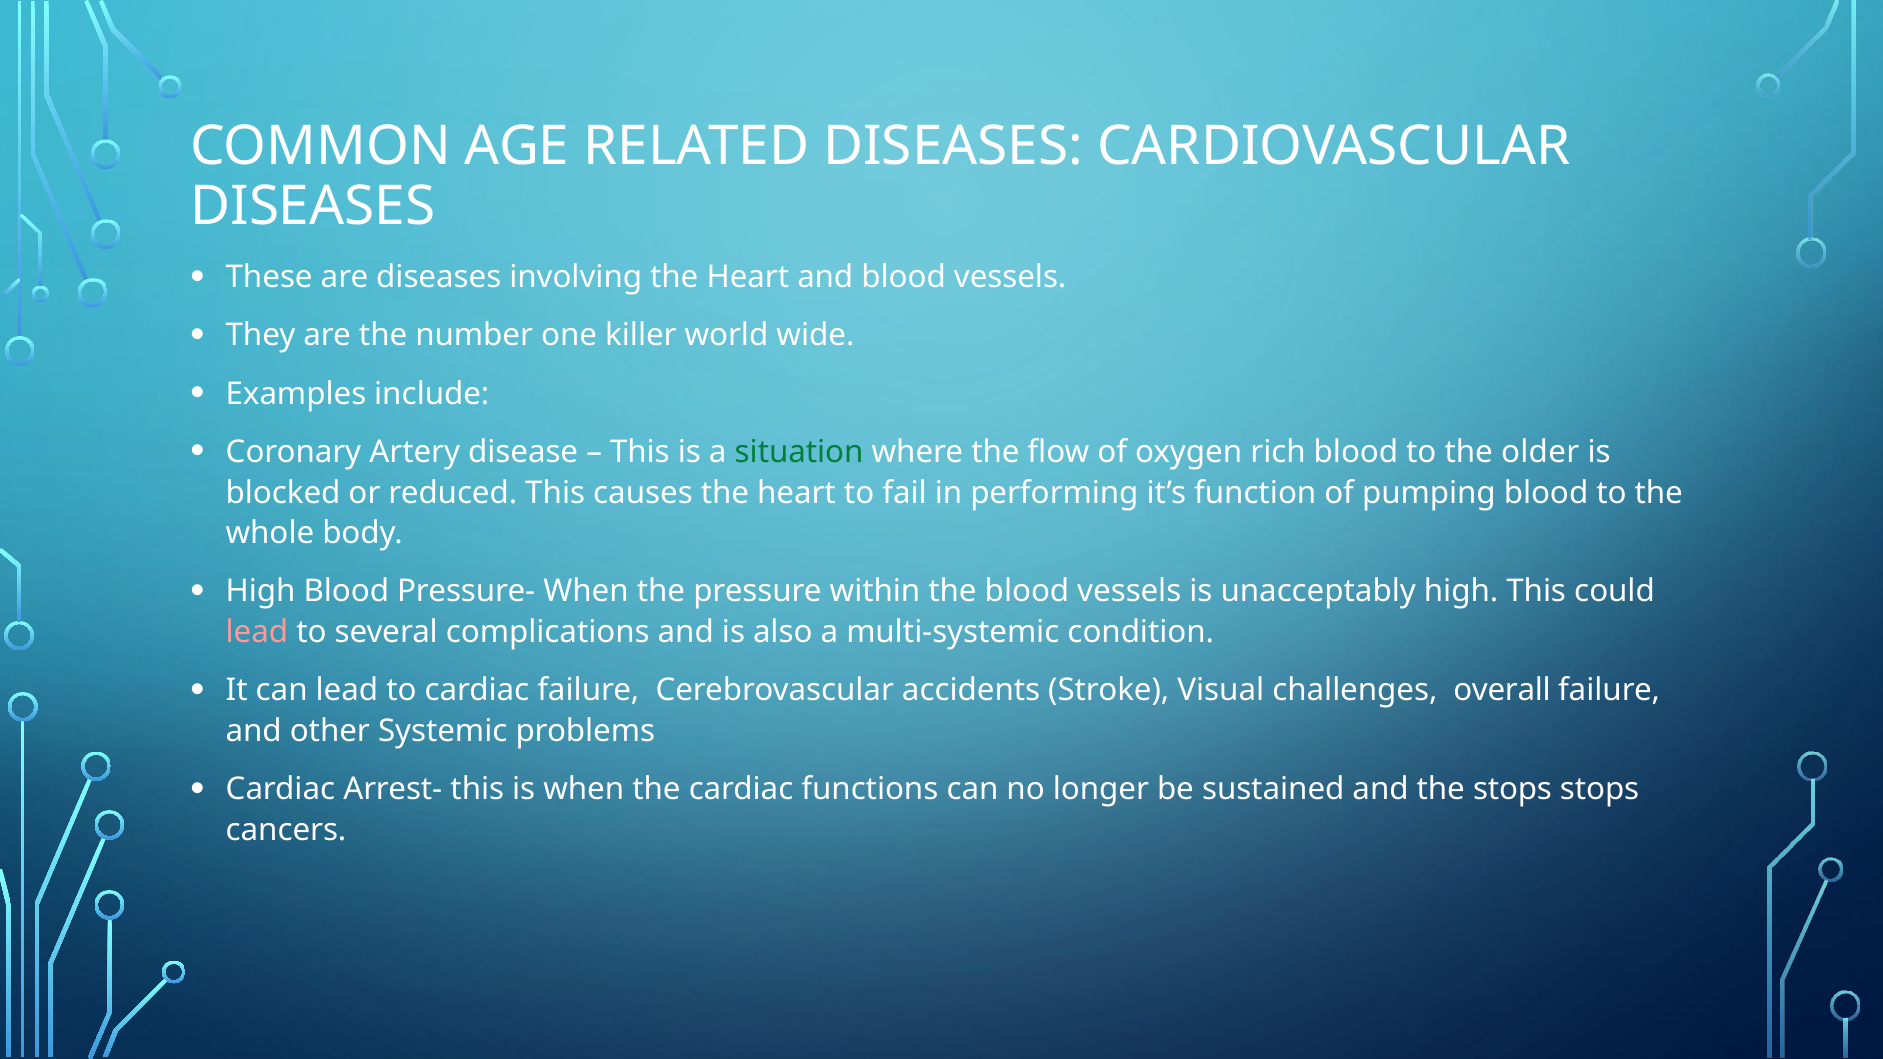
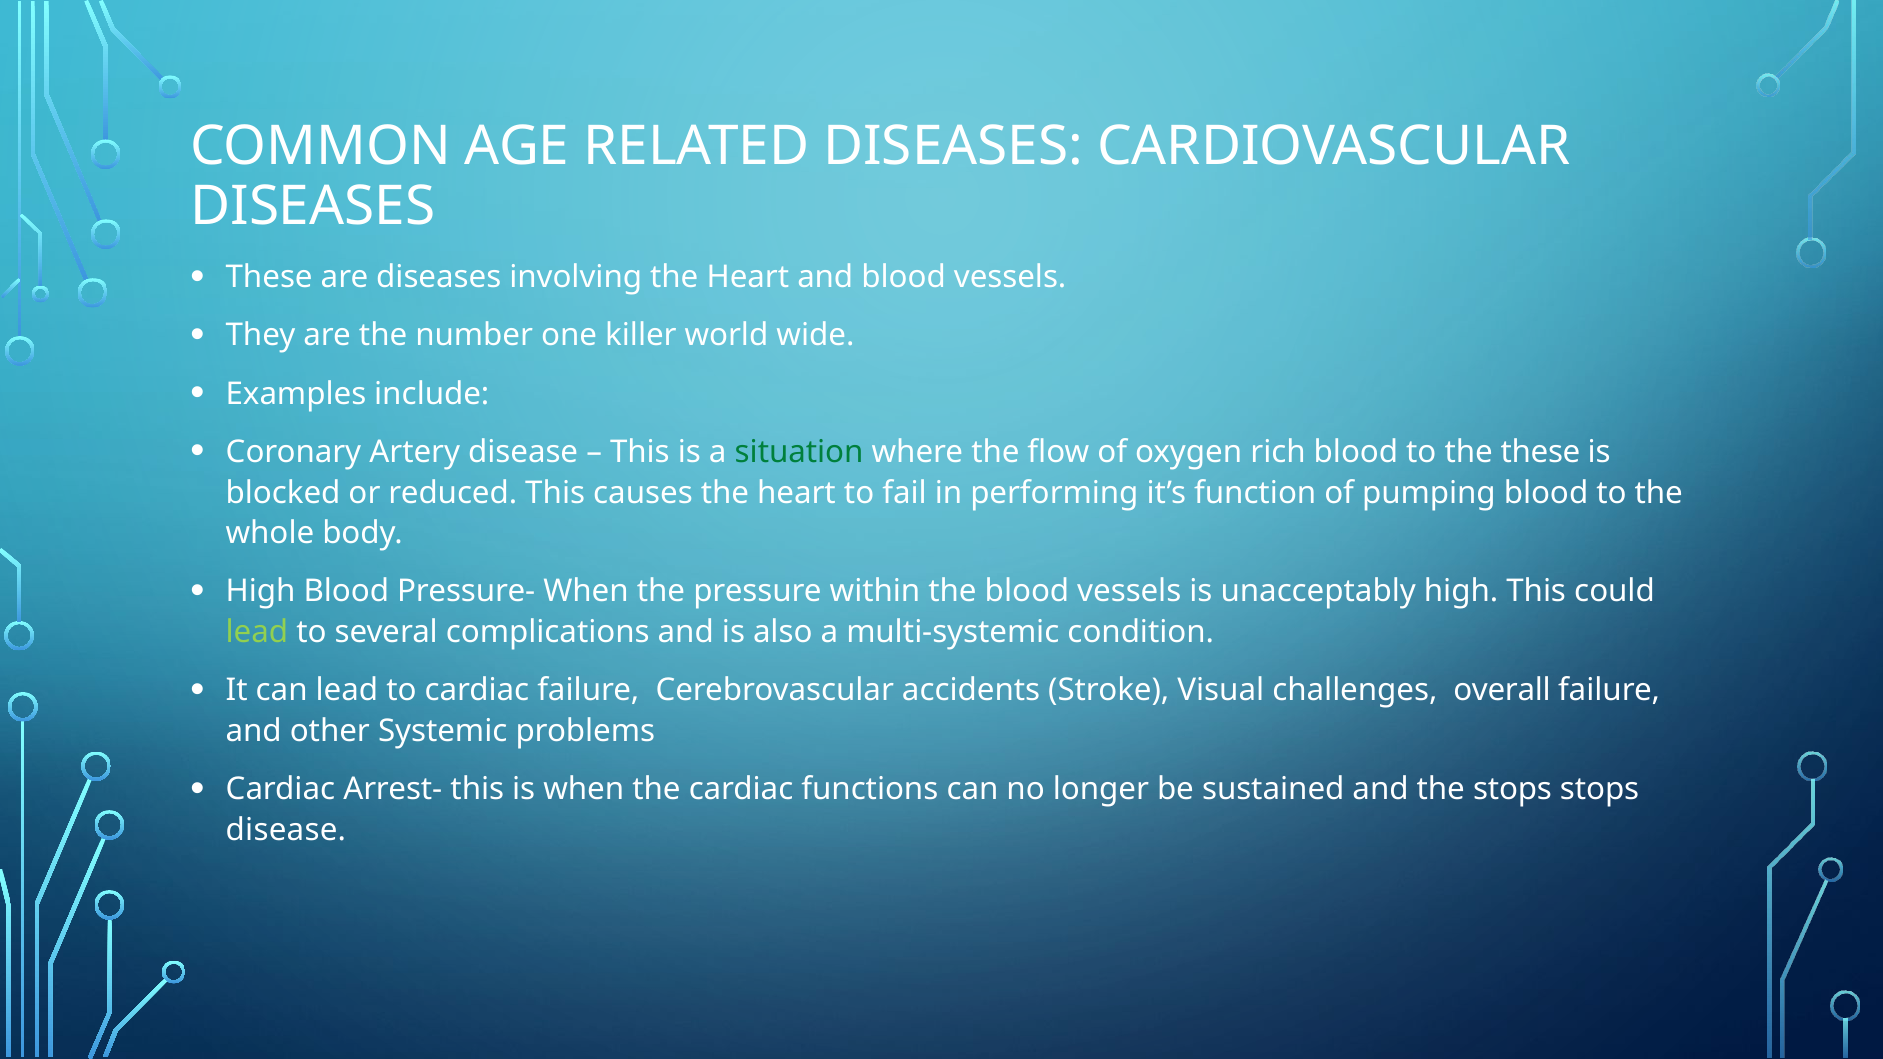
the older: older -> these (1540, 452)
lead colour: pink -> light green (257, 632)
cancers: cancers -> disease (286, 830)
